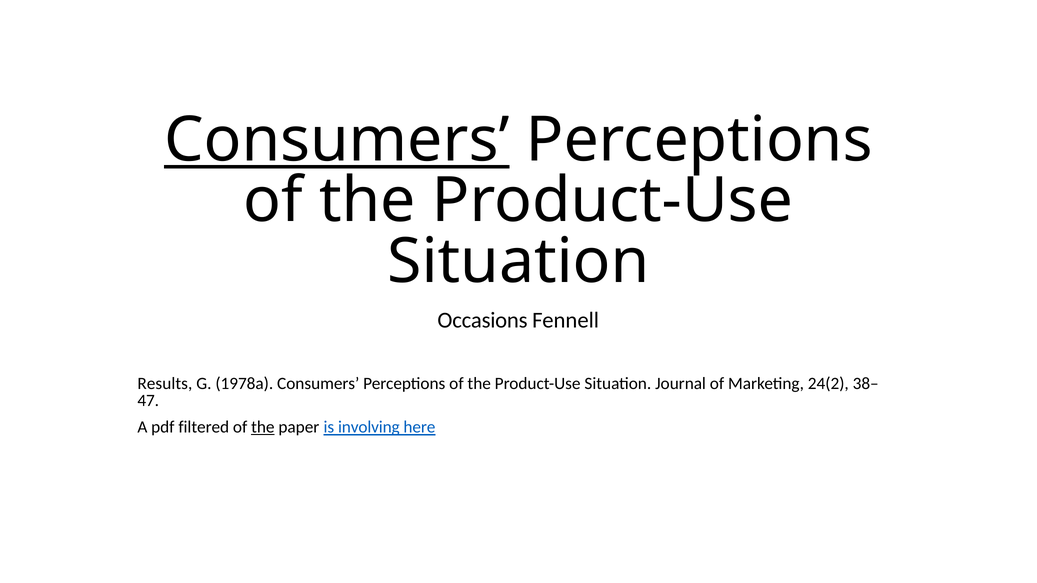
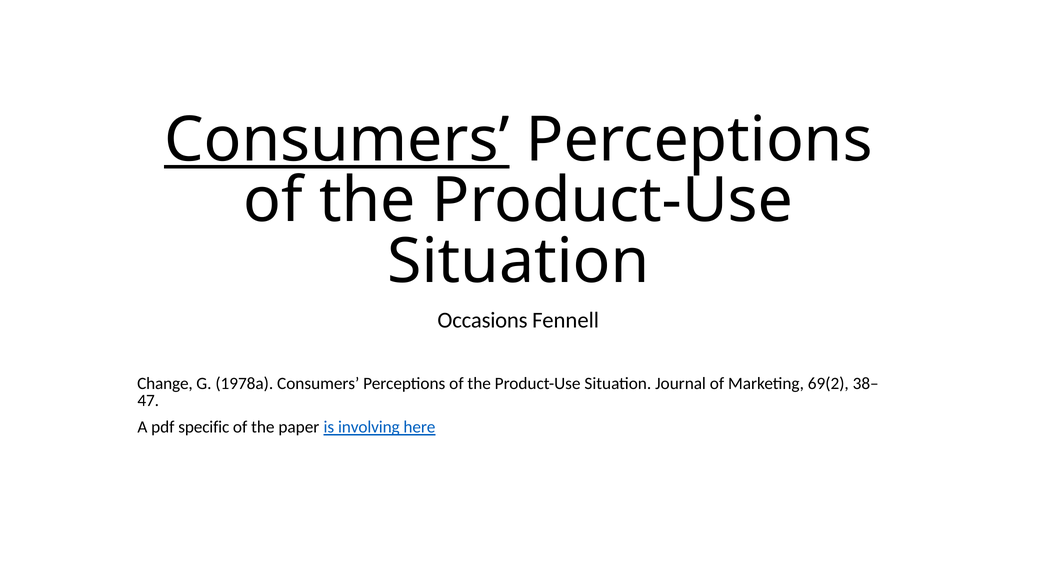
Results: Results -> Change (165, 384)
24(2: 24(2 -> 69(2 (828, 384)
filtered: filtered -> specific (204, 427)
the underline: present -> none (263, 427)
